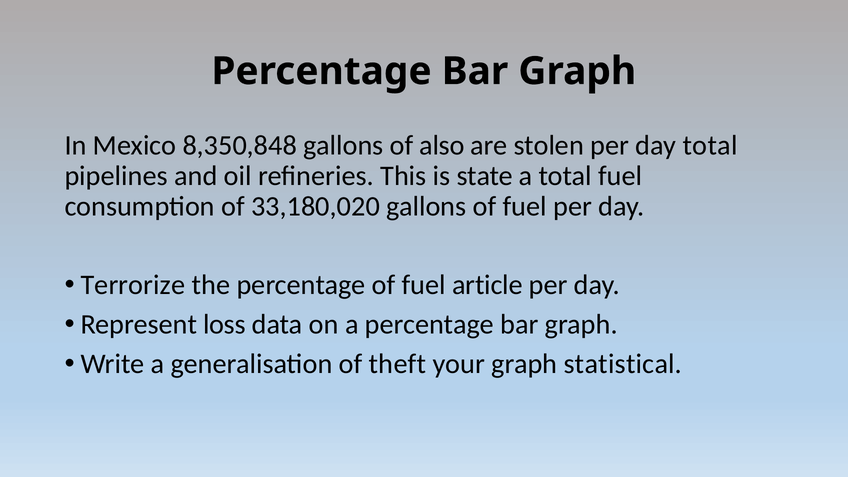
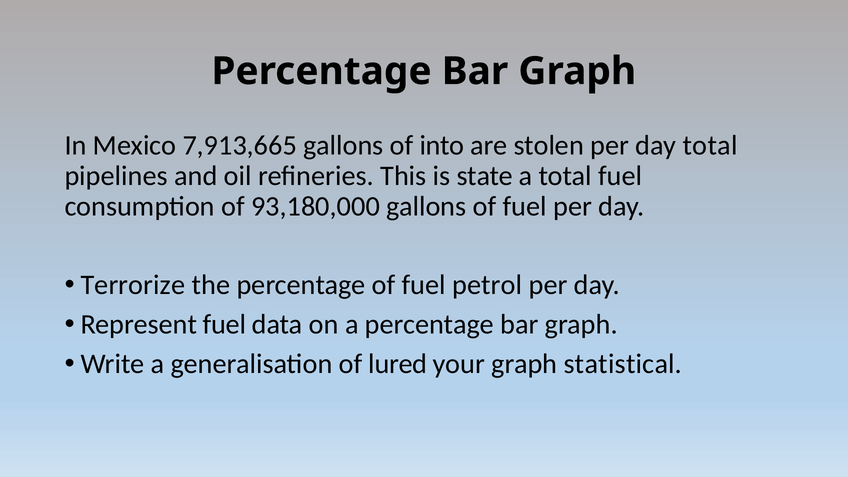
8,350,848: 8,350,848 -> 7,913,665 (240, 145)
also: also -> into (442, 145)
33,180,020: 33,180,020 -> 93,180,000 (315, 206)
article: article -> petrol (487, 285)
Represent loss: loss -> fuel (224, 325)
theft: theft -> lured (398, 364)
